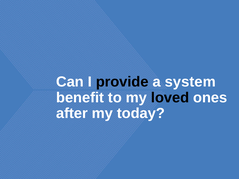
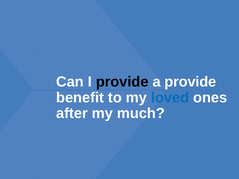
a system: system -> provide (190, 82)
loved colour: black -> blue (170, 98)
today: today -> much (141, 113)
